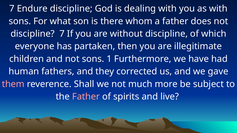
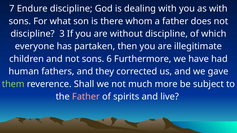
discipline 7: 7 -> 3 (62, 34)
1: 1 -> 6 (109, 59)
them colour: pink -> light green (13, 84)
